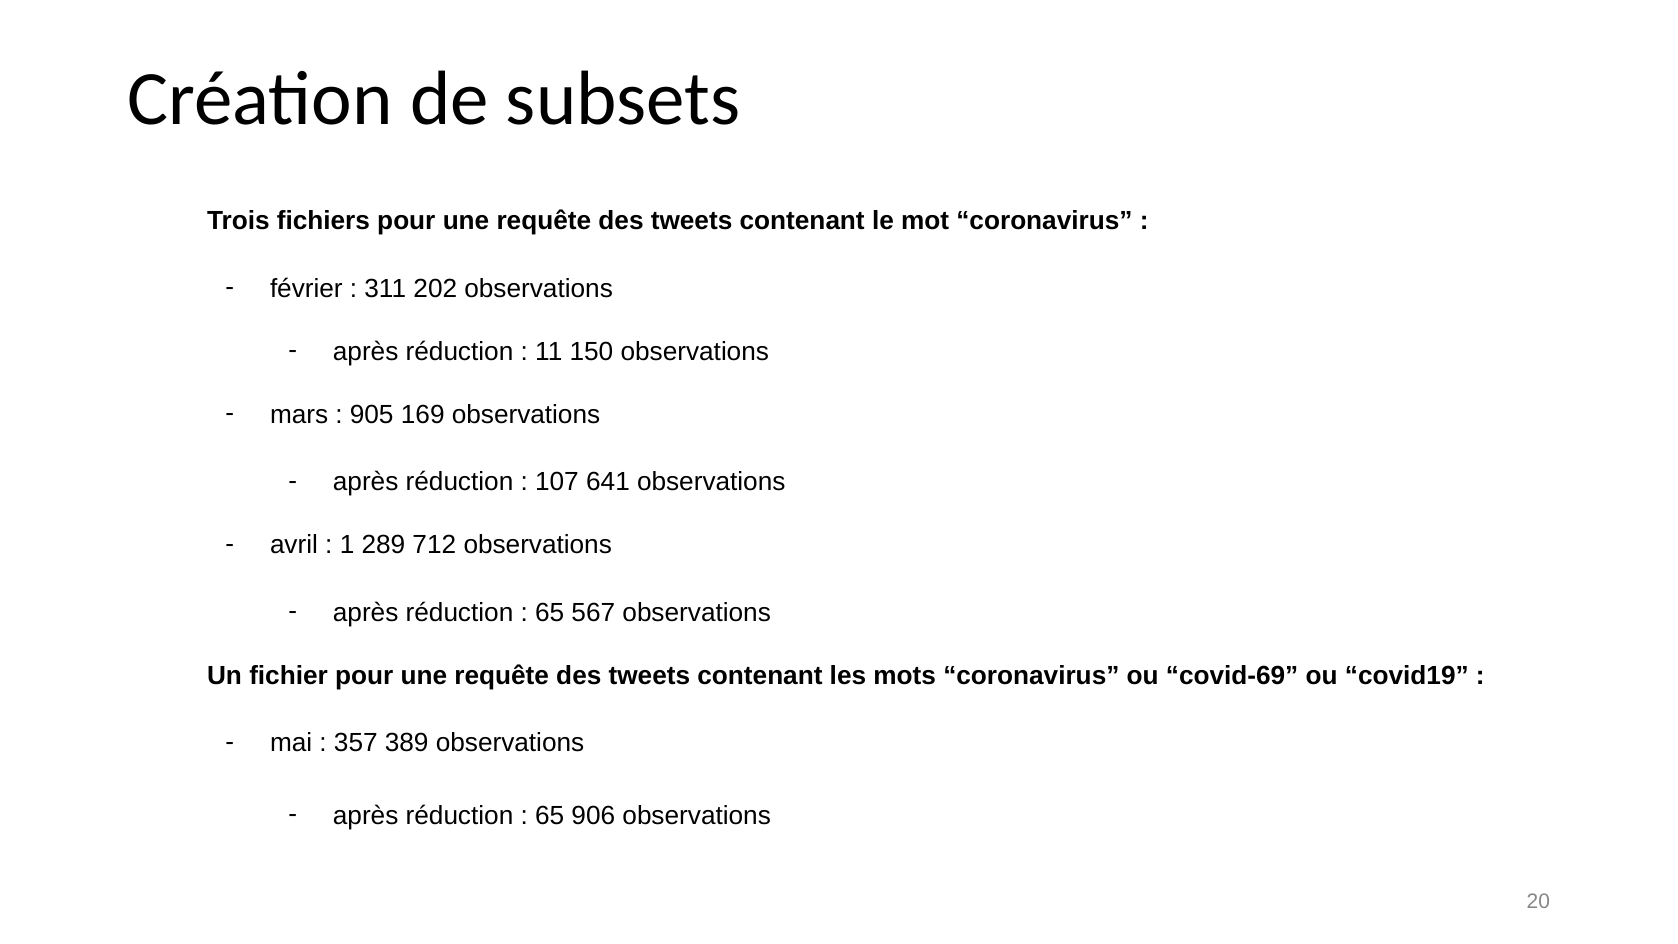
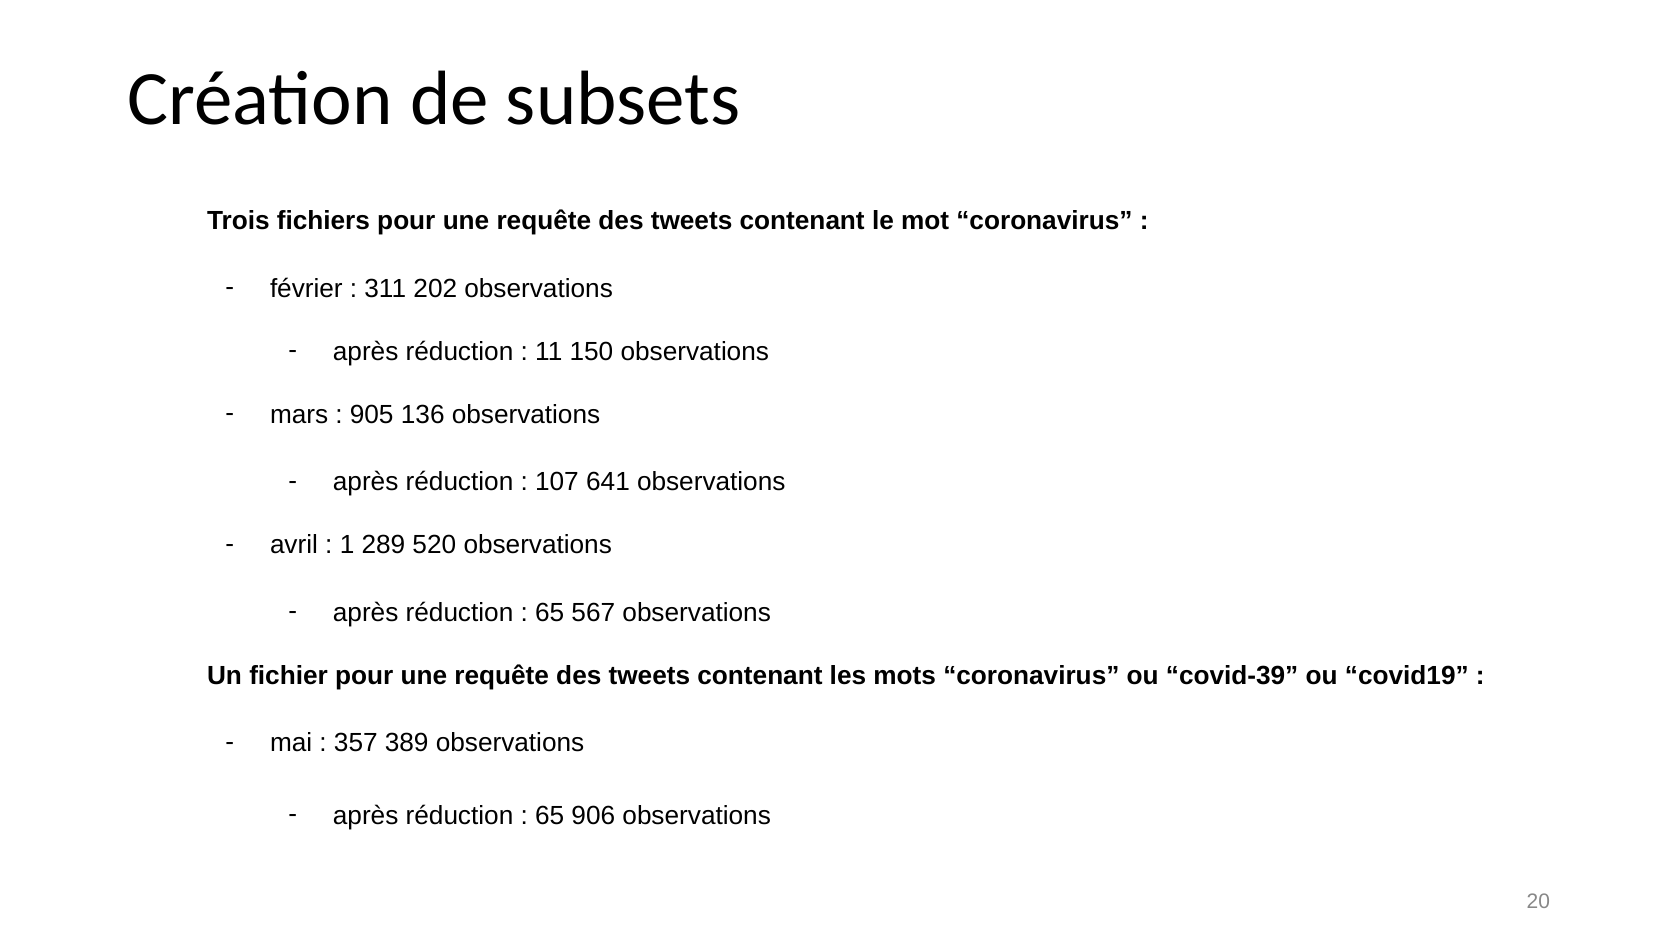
169: 169 -> 136 (423, 414)
712: 712 -> 520 (434, 545)
covid-69: covid-69 -> covid-39 (1232, 675)
